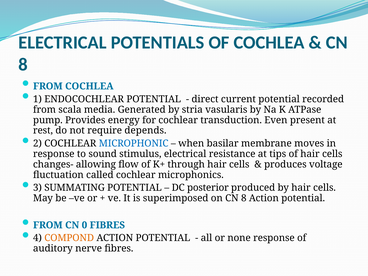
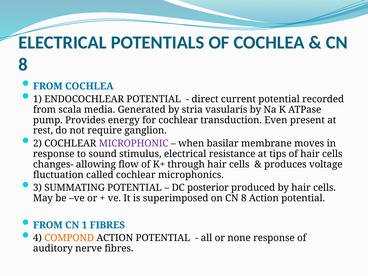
depends: depends -> ganglion (146, 131)
MICROPHONIC colour: blue -> purple (134, 143)
CN 0: 0 -> 1 (84, 225)
